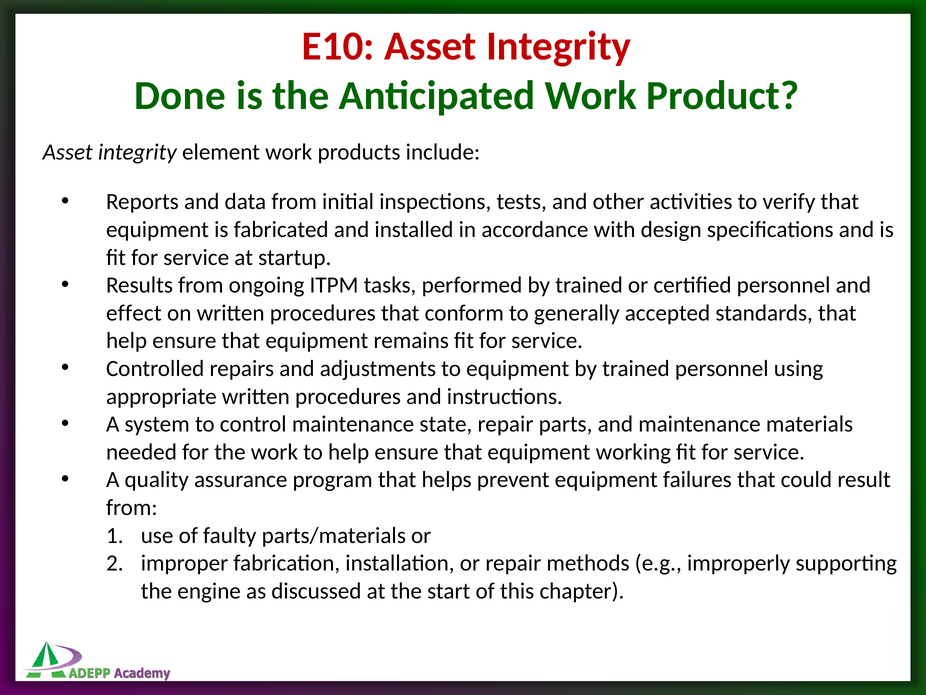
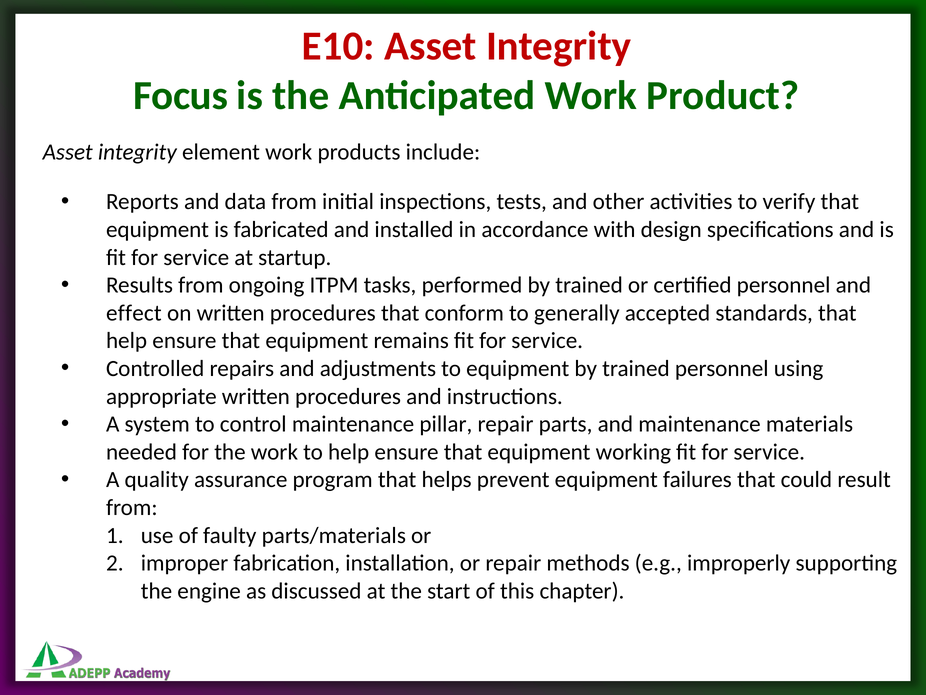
Done: Done -> Focus (181, 95)
state: state -> pillar (446, 424)
